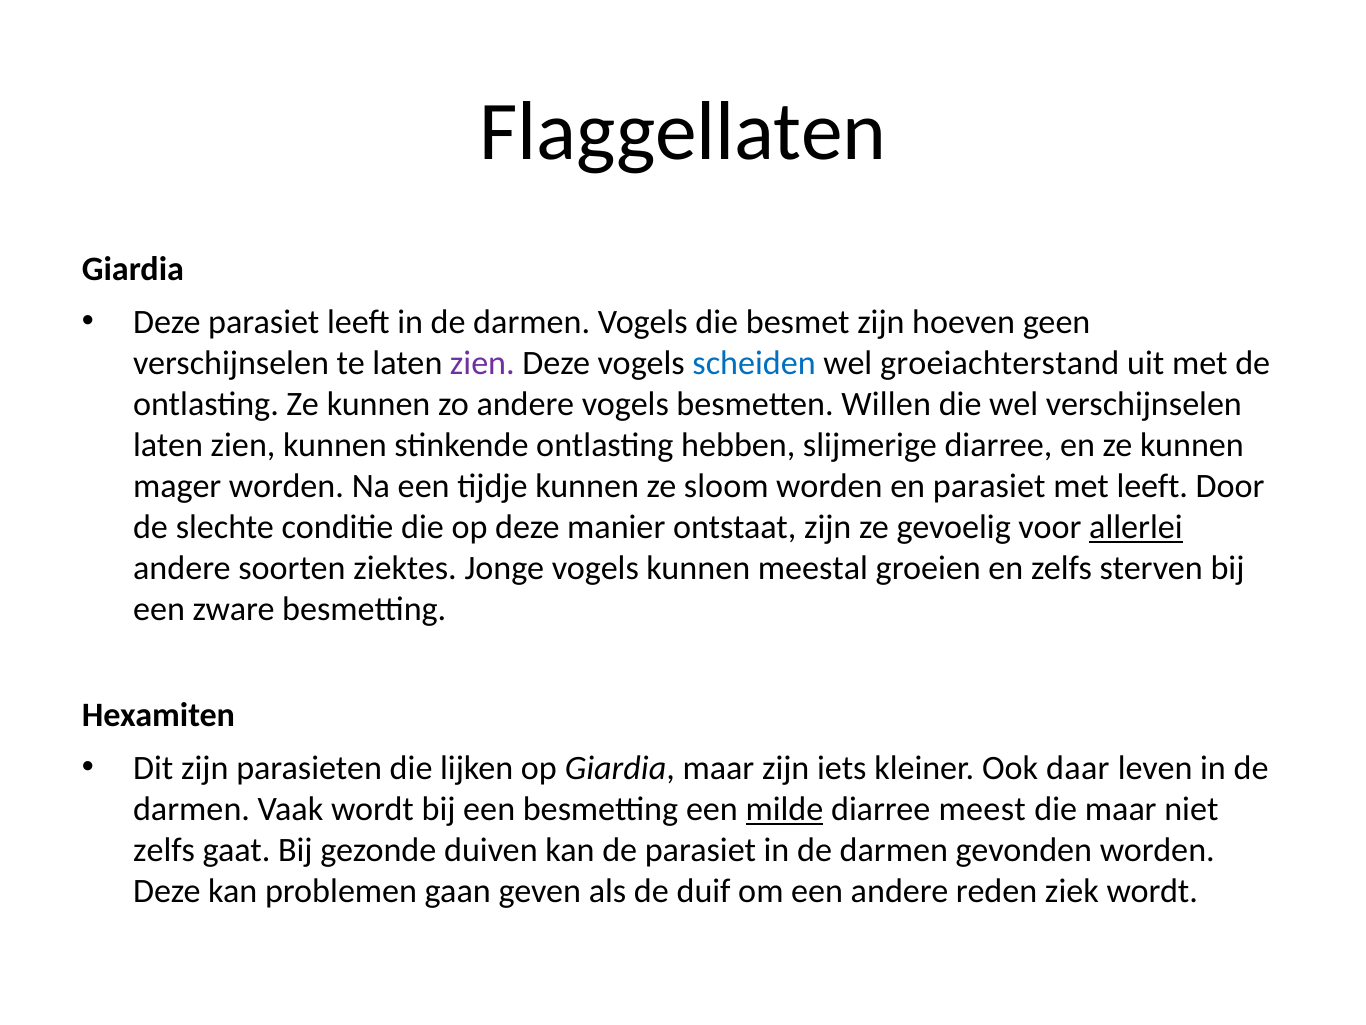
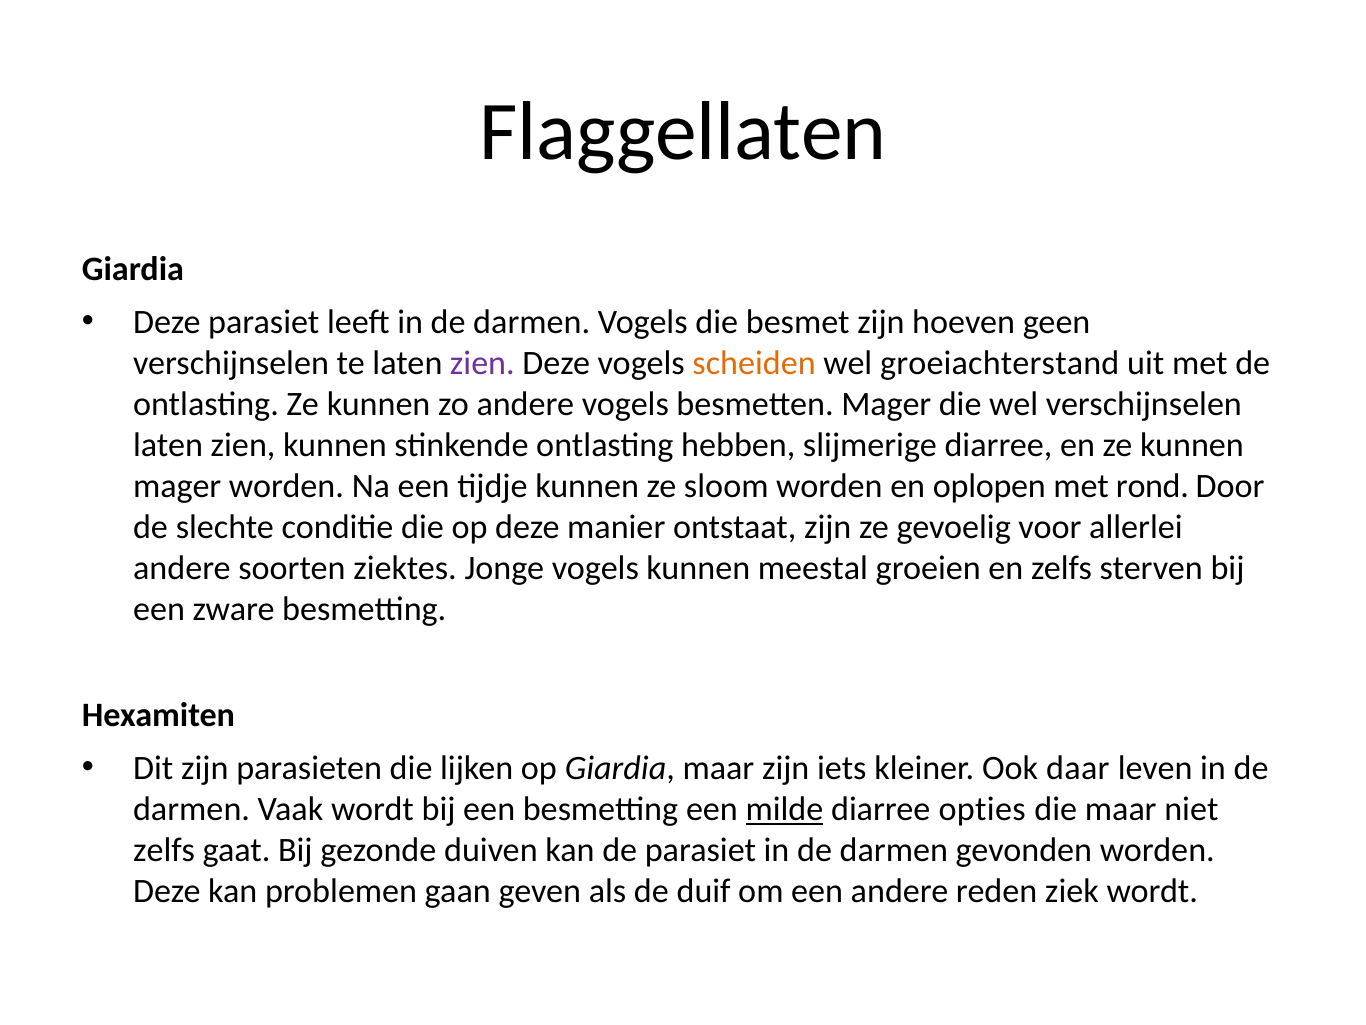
scheiden colour: blue -> orange (754, 363)
besmetten Willen: Willen -> Mager (886, 404)
en parasiet: parasiet -> oplopen (989, 486)
met leeft: leeft -> rond (1152, 486)
allerlei underline: present -> none (1136, 527)
meest: meest -> opties (982, 809)
